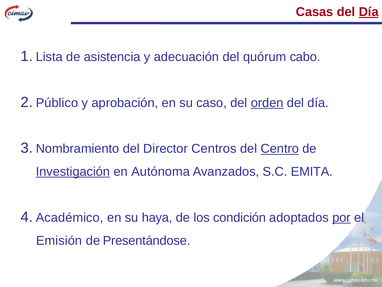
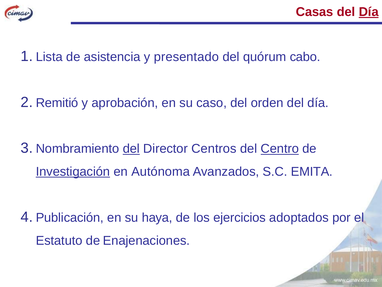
adecuación: adecuación -> presentado (186, 57)
Público: Público -> Remitió (57, 103)
orden underline: present -> none (267, 103)
del underline: none -> present (131, 149)
Académico: Académico -> Publicación (70, 217)
condición: condición -> ejercicios (240, 217)
por underline: present -> none (341, 217)
Emisión: Emisión -> Estatuto (59, 240)
Presentándose: Presentándose -> Enajenaciones (146, 240)
